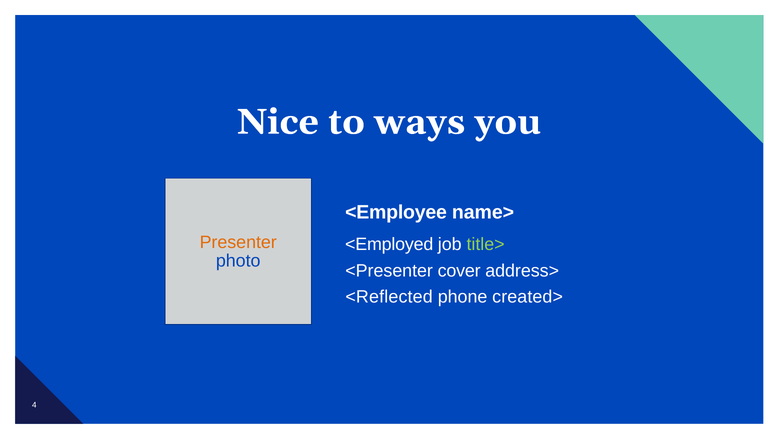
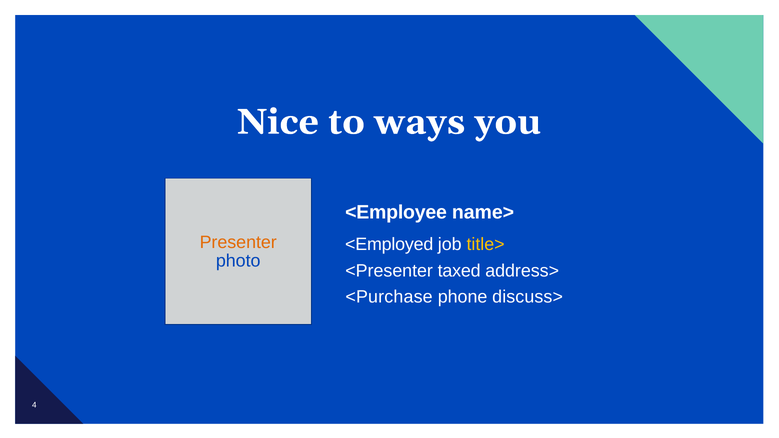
title> colour: light green -> yellow (486, 245)
cover: cover -> taxed (459, 271)
<Reflected: <Reflected -> <Purchase (389, 297)
created>: created> -> discuss> (528, 297)
